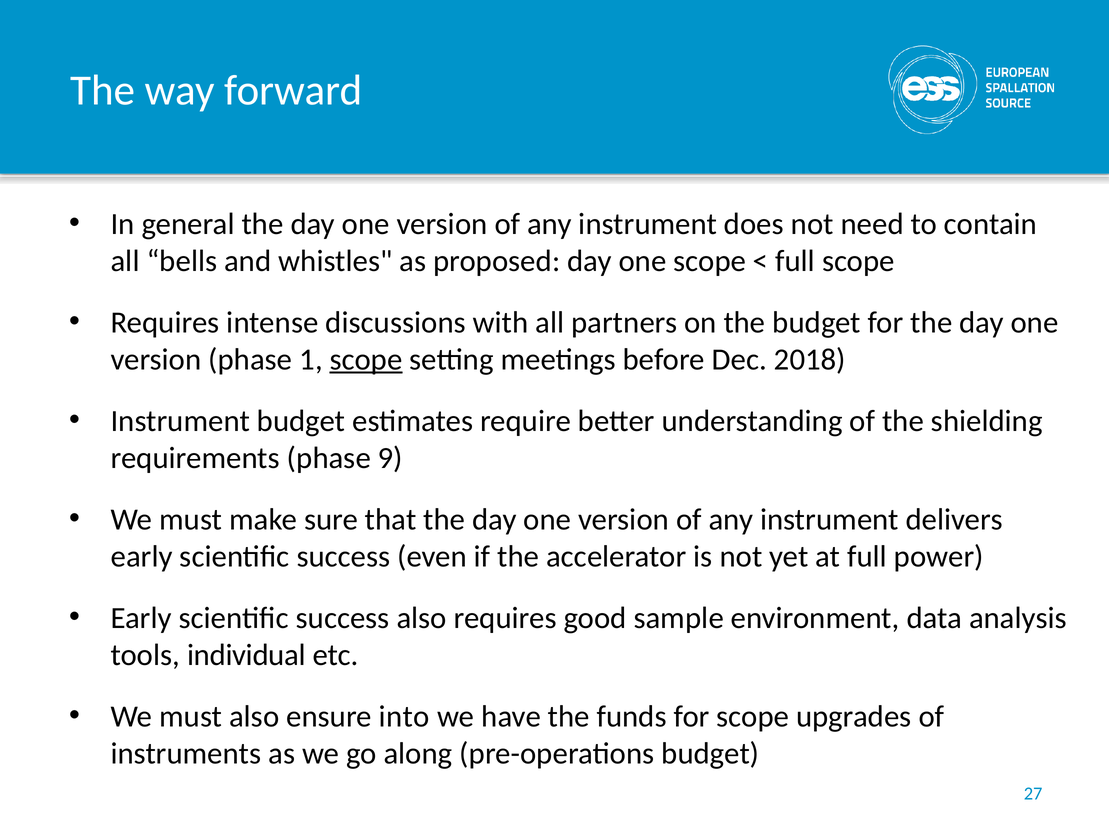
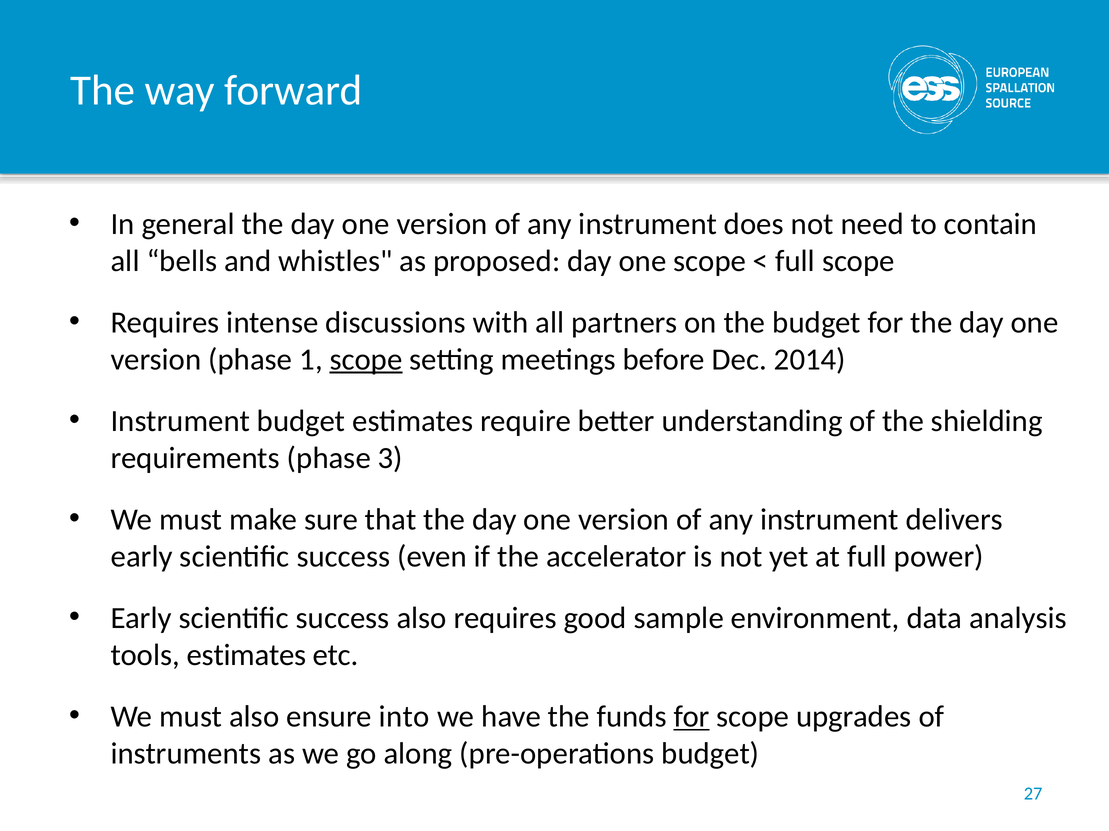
2018: 2018 -> 2014 (810, 360)
9: 9 -> 3 (390, 458)
tools individual: individual -> estimates (246, 655)
for underline: none -> present (692, 717)
